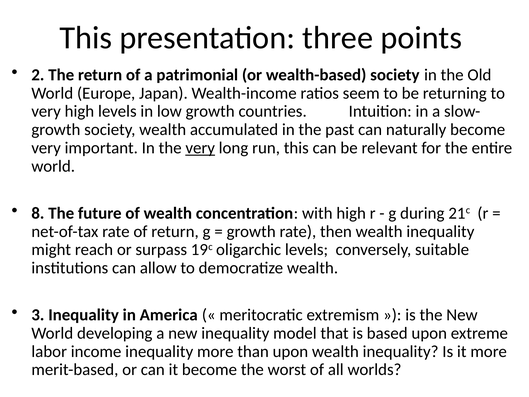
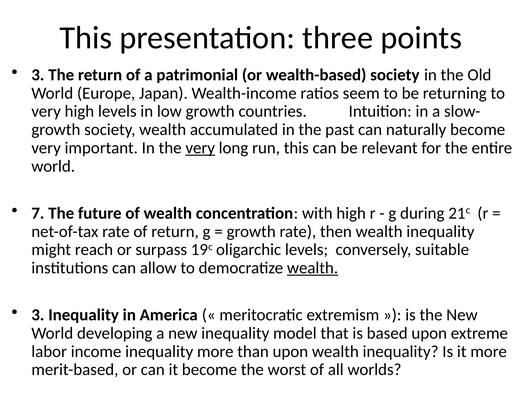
2: 2 -> 3 (38, 75)
8: 8 -> 7 (38, 213)
wealth underline: none -> present (313, 268)
